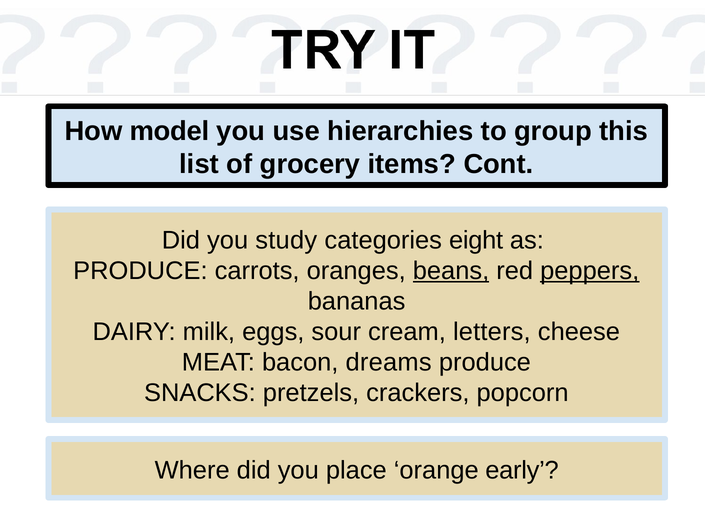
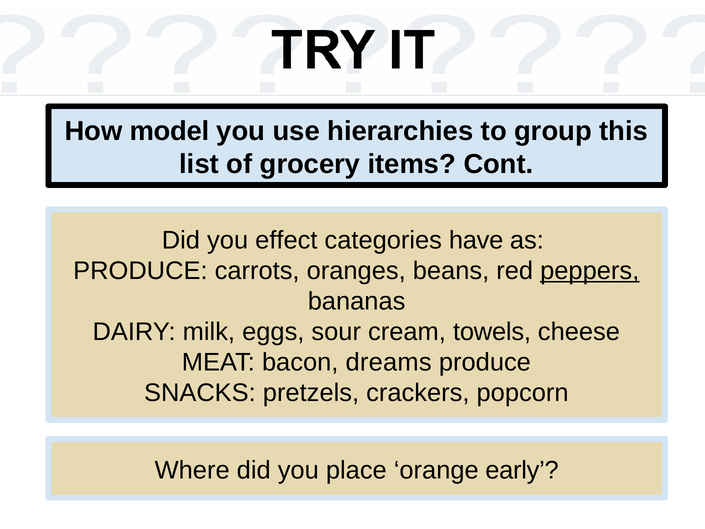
study: study -> effect (286, 240)
eight: eight -> have (476, 240)
beans underline: present -> none (451, 271)
letters: letters -> towels (492, 332)
